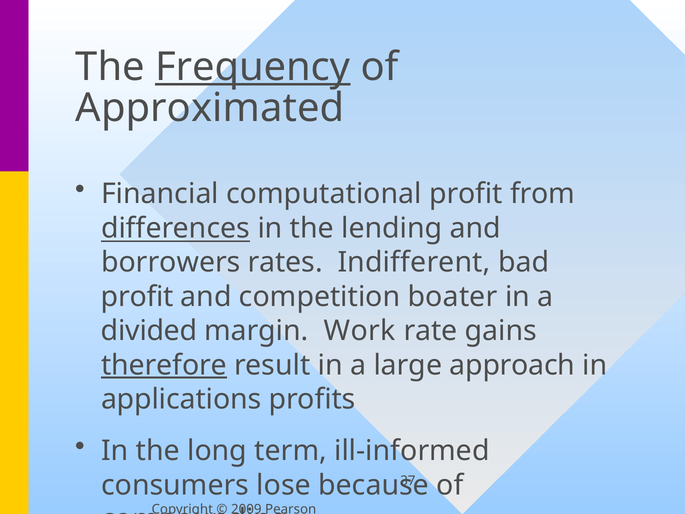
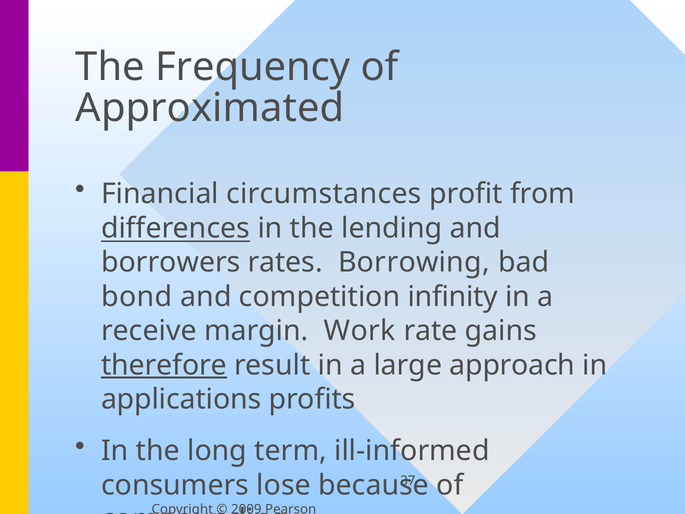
Frequency underline: present -> none (253, 67)
computational: computational -> circumstances (324, 194)
Indifferent: Indifferent -> Borrowing (414, 262)
profit: profit -> bond (137, 297)
boater: boater -> infinity (453, 297)
divided: divided -> receive (149, 331)
